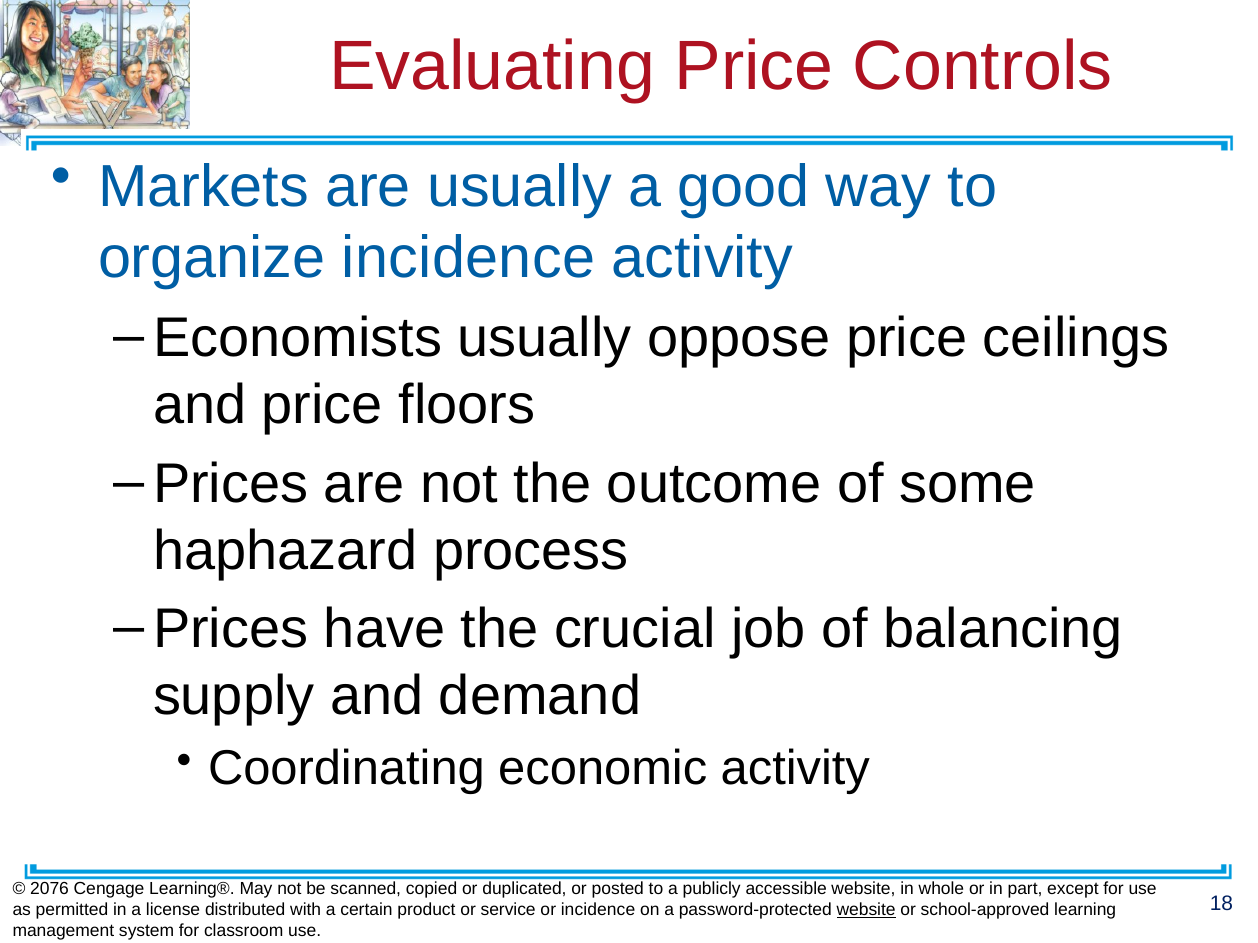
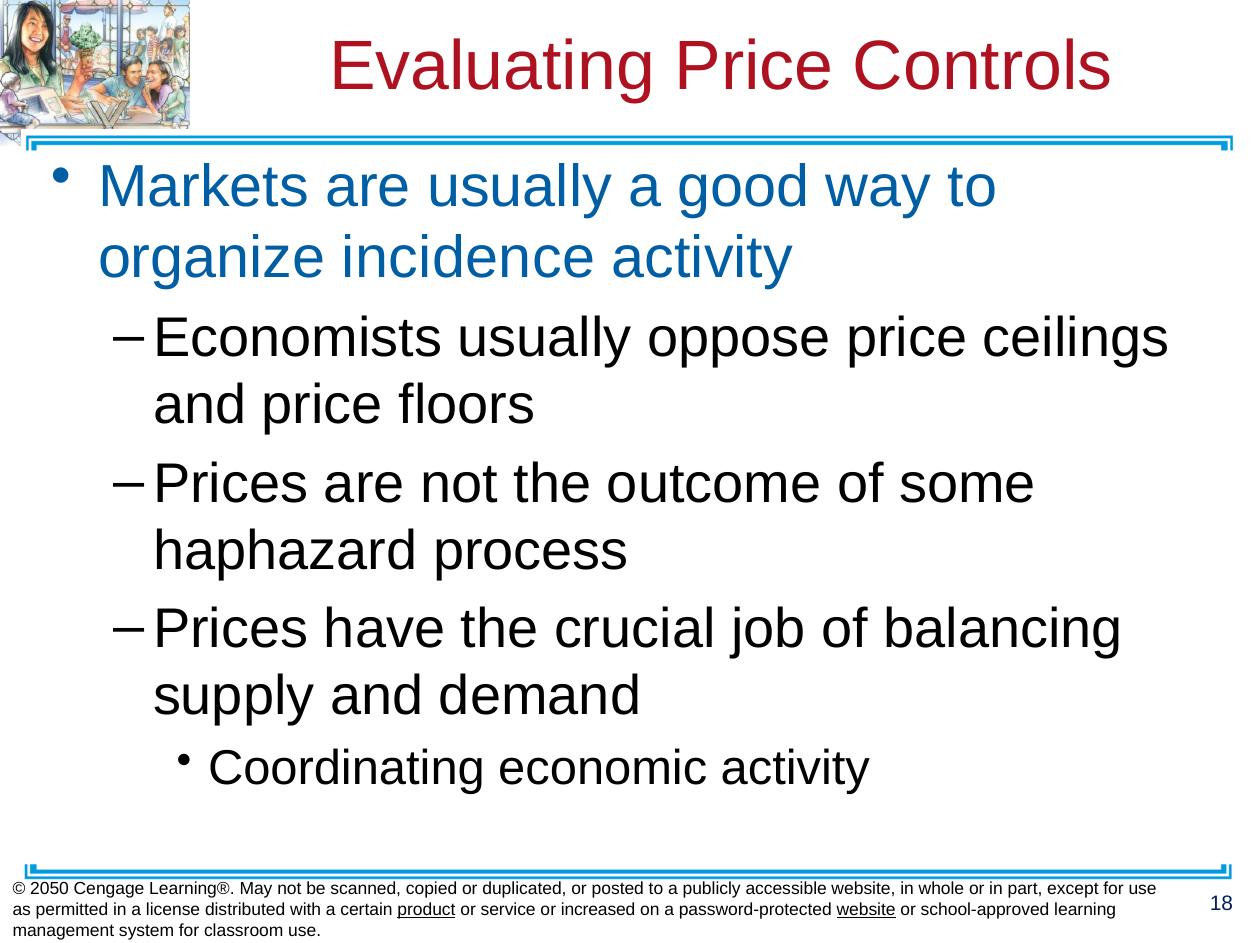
2076: 2076 -> 2050 (50, 889)
product underline: none -> present (426, 910)
or incidence: incidence -> increased (598, 910)
